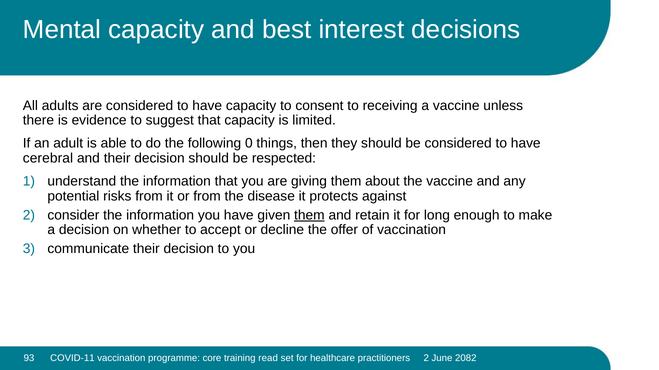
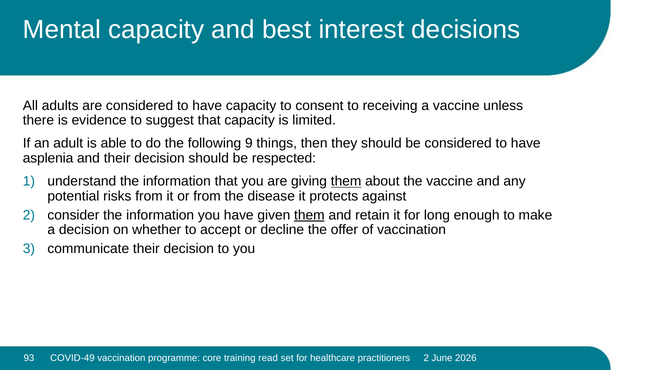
0: 0 -> 9 (249, 144)
cerebral: cerebral -> asplenia (48, 159)
them underline: none -> present (346, 182)
COVID-11: COVID-11 -> COVID-49 (72, 359)
2082: 2082 -> 2026 (466, 359)
